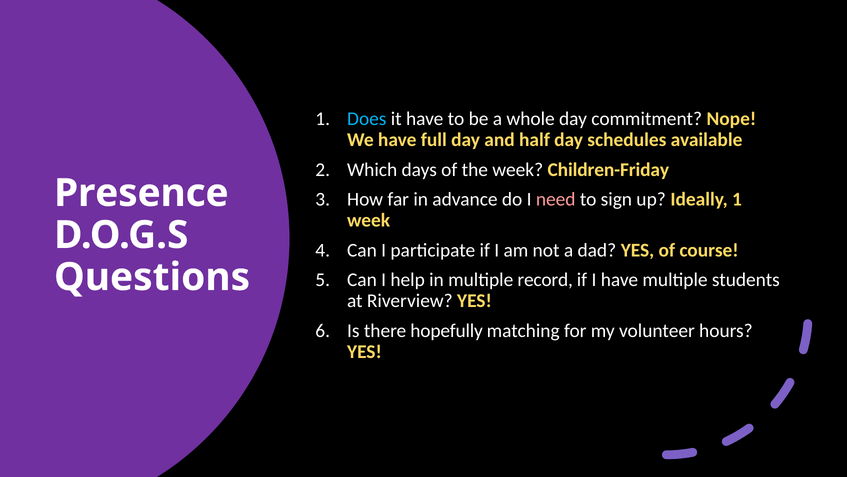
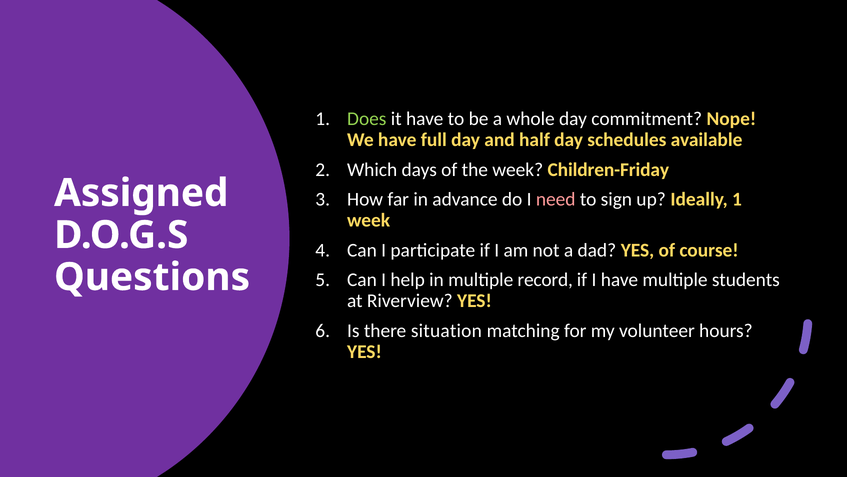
Does colour: light blue -> light green (367, 119)
Presence: Presence -> Assigned (141, 193)
hopefully: hopefully -> situation (446, 330)
